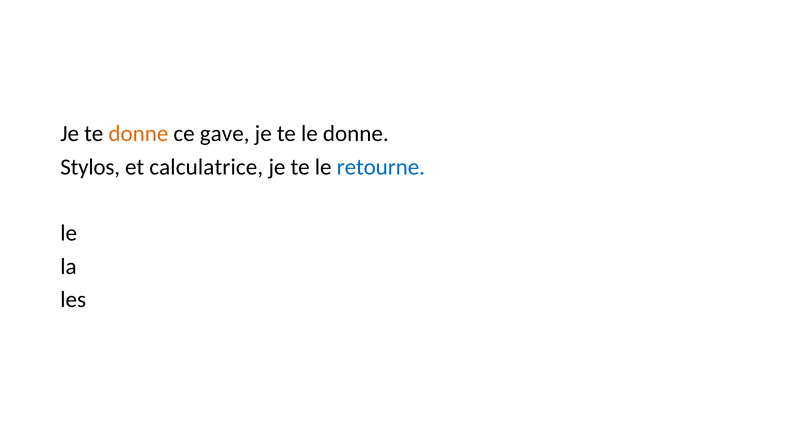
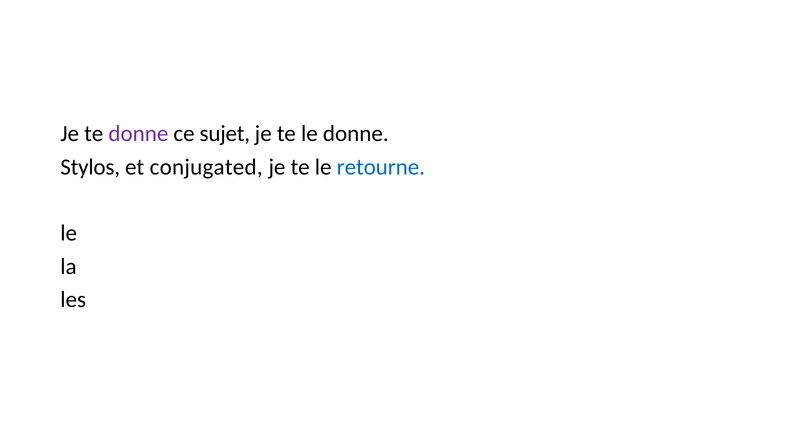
donne colour: orange -> purple (138, 134)
gave: gave -> sujet (225, 134)
calculatrice: calculatrice -> conjugated (206, 167)
